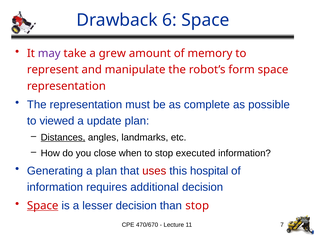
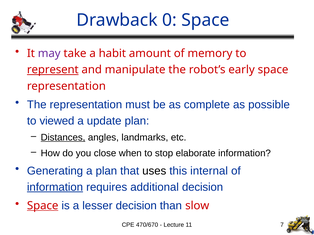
6: 6 -> 0 (169, 20)
grew: grew -> habit (112, 54)
represent underline: none -> present (53, 70)
form: form -> early (242, 70)
executed: executed -> elaborate (196, 153)
uses colour: red -> black (154, 171)
hospital: hospital -> internal (209, 171)
information underline: none -> present (55, 187)
than stop: stop -> slow (197, 206)
